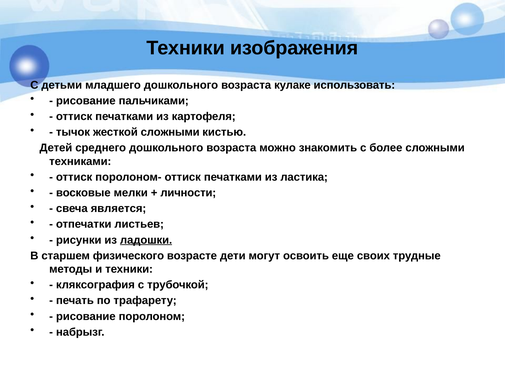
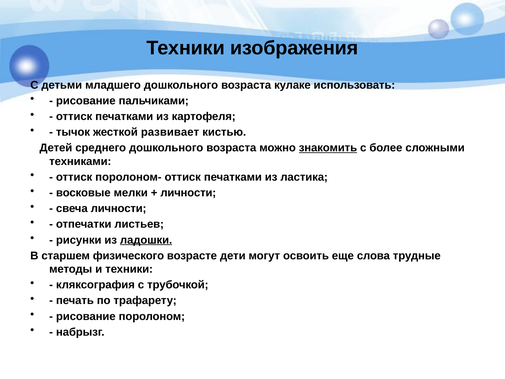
жесткой сложными: сложными -> развивает (170, 132)
знакомить underline: none -> present (328, 148)
свеча является: является -> личности (119, 208)
своих: своих -> слова (373, 256)
